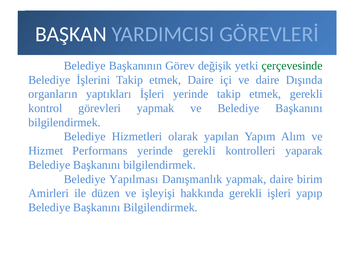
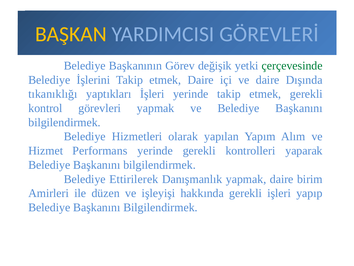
BAŞKAN colour: white -> yellow (71, 34)
organların: organların -> tıkanıklığı (53, 94)
Yapılması: Yapılması -> Ettirilerek (134, 179)
